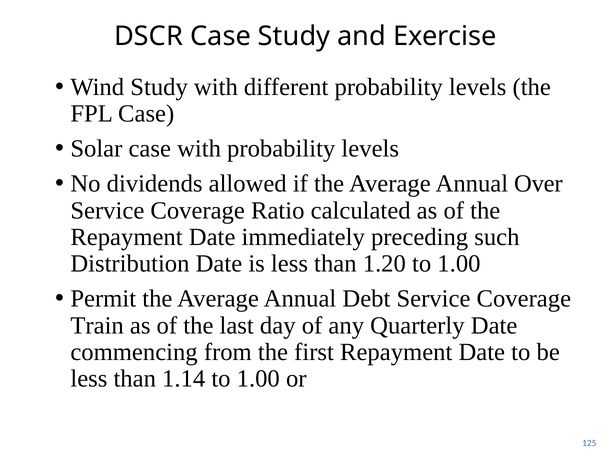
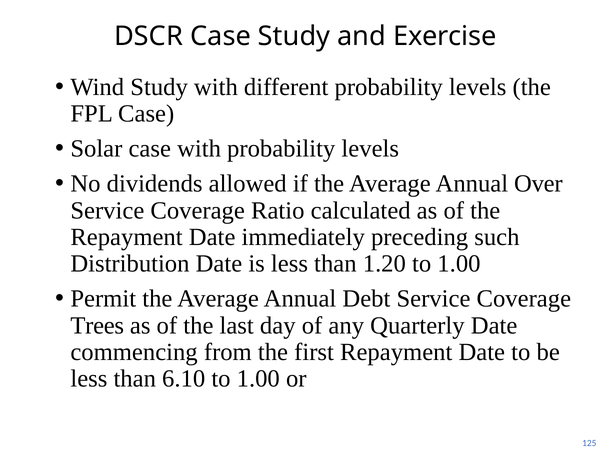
Train: Train -> Trees (97, 325)
1.14: 1.14 -> 6.10 (184, 379)
